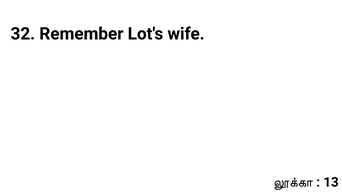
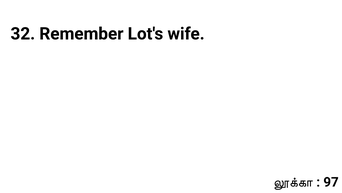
13: 13 -> 97 (331, 182)
